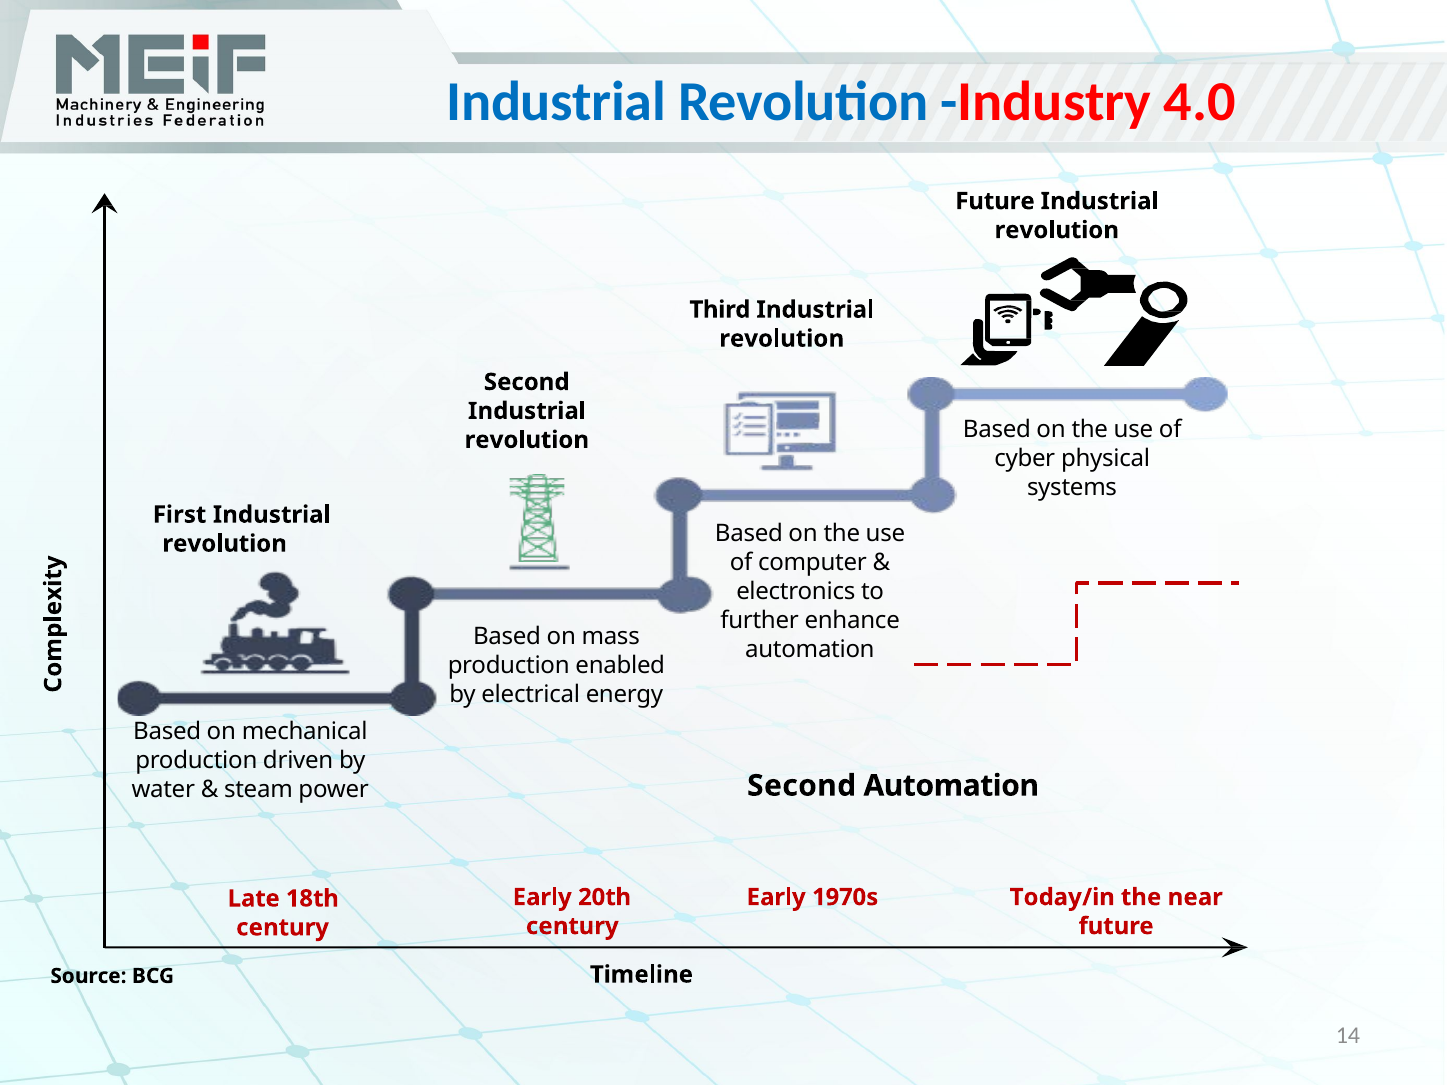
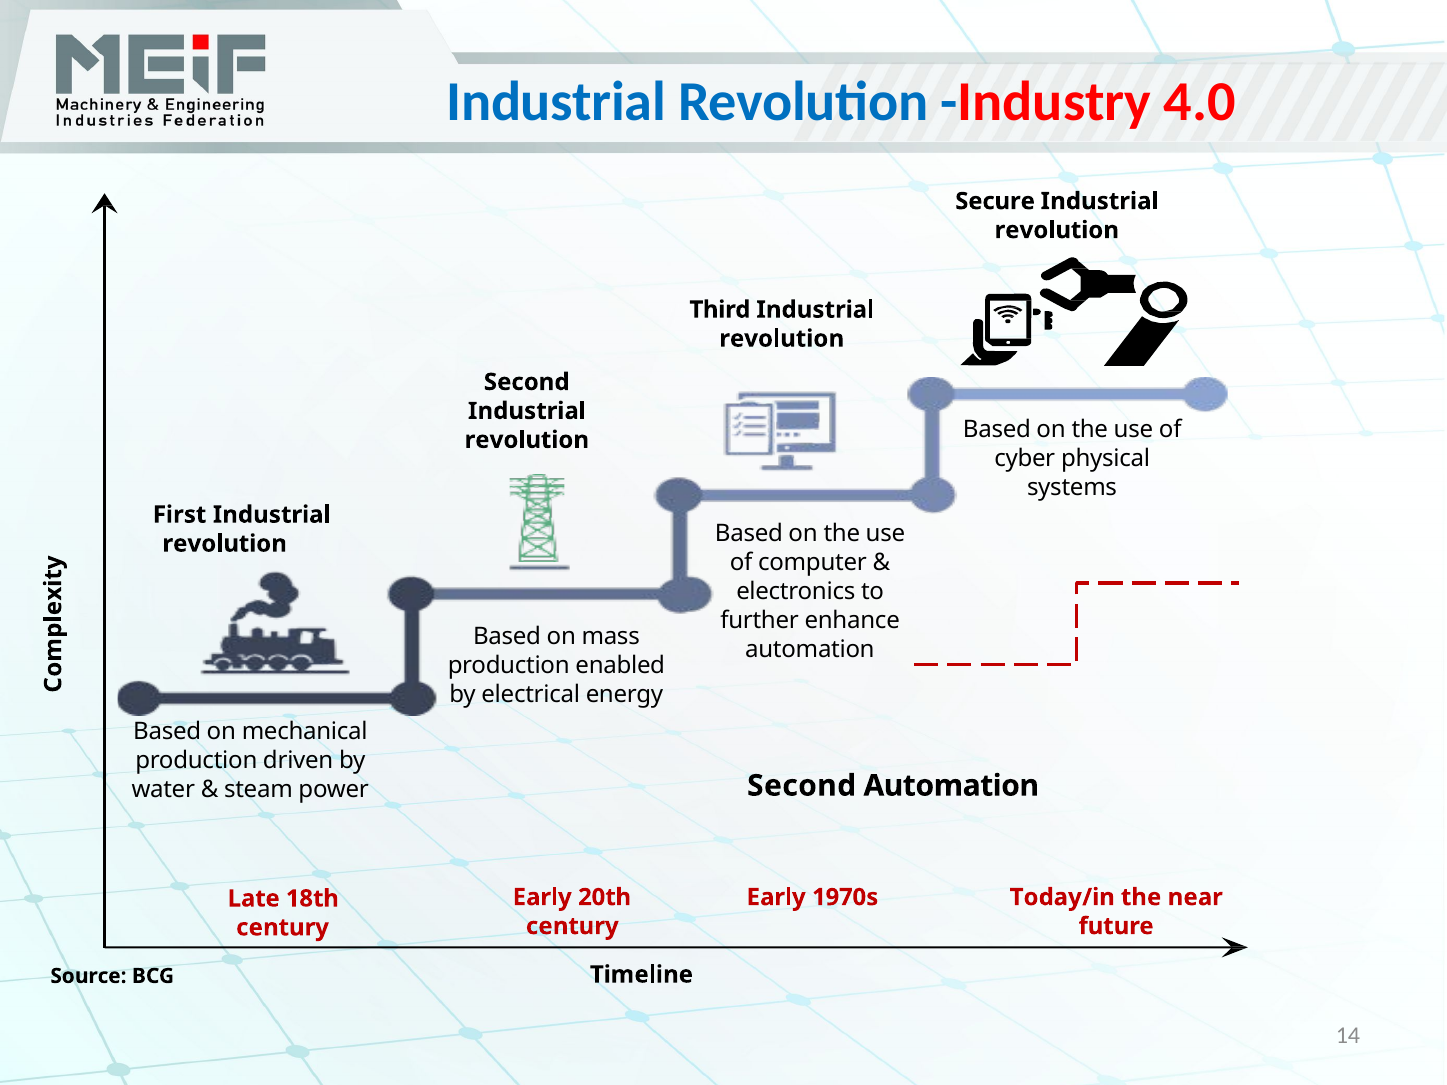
Future: Future -> Secure (995, 201)
